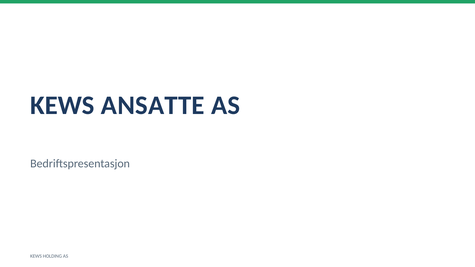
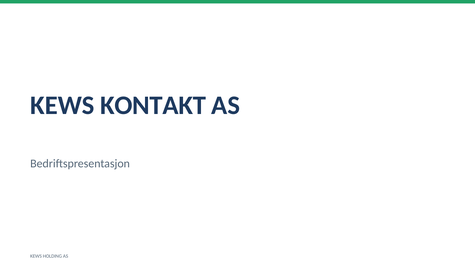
ANSATTE: ANSATTE -> KONTAKT (153, 105)
